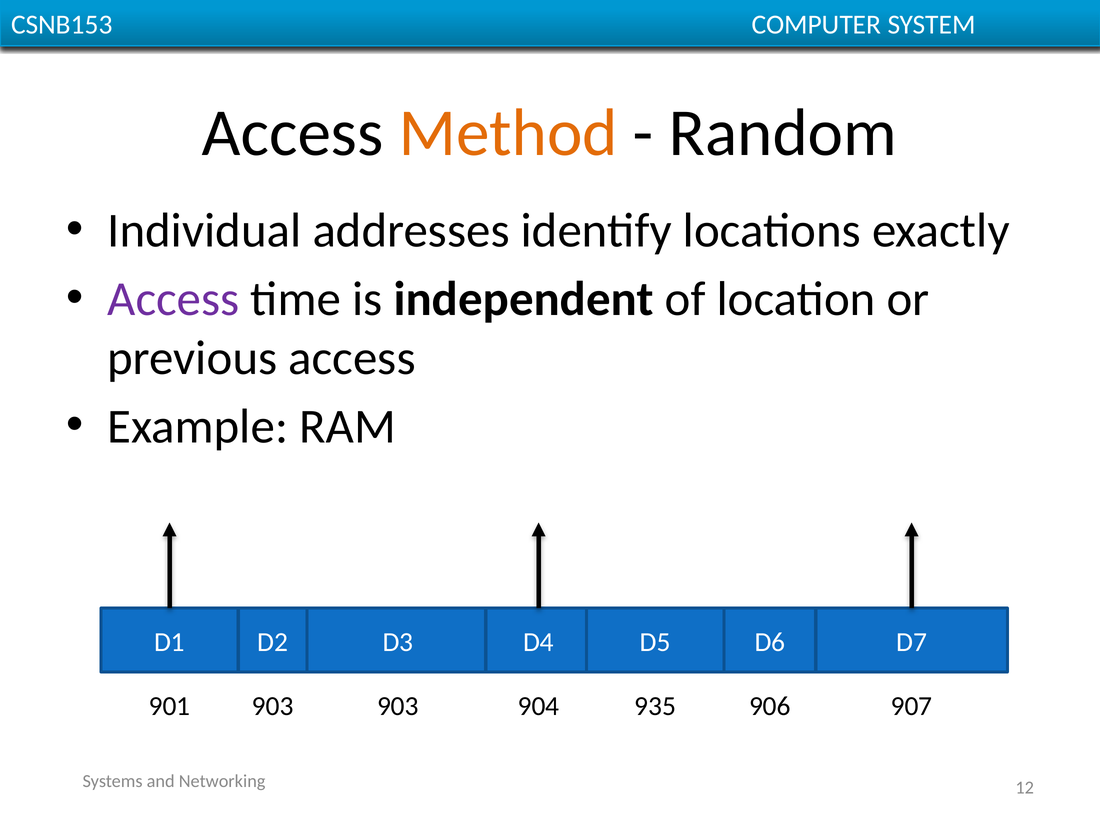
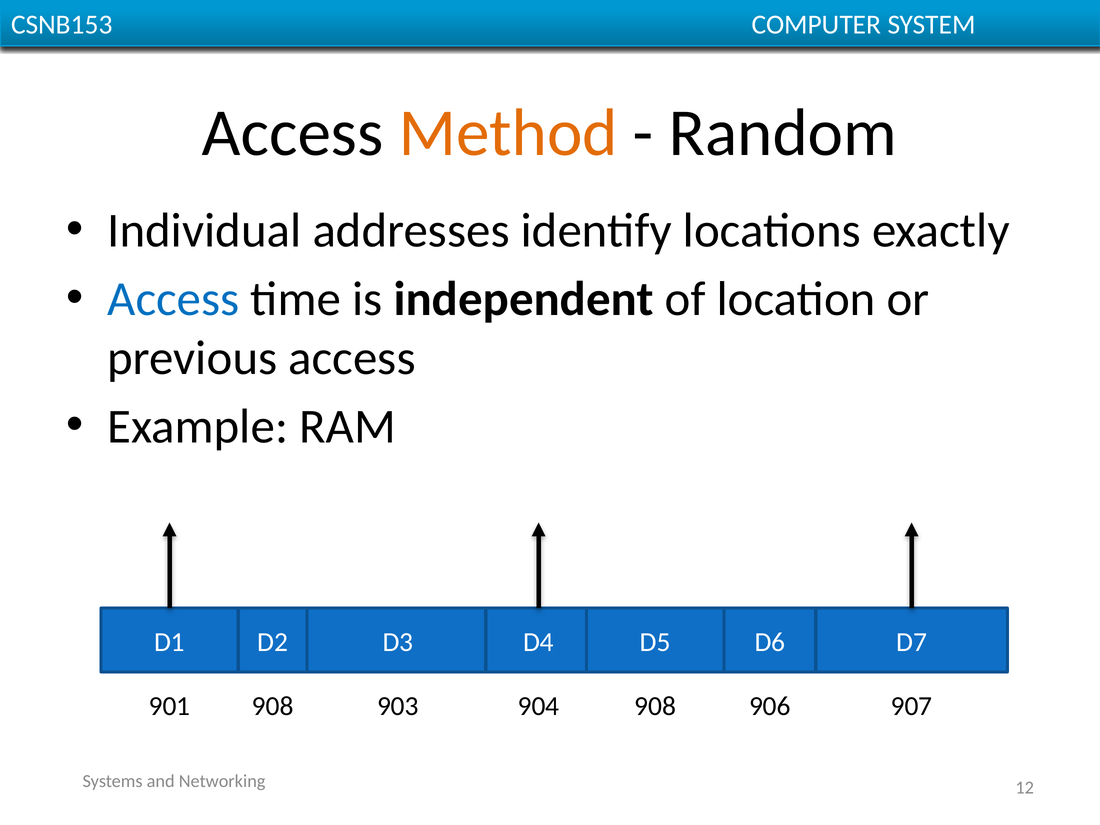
Access colour: purple -> blue (173, 299)
901 903: 903 -> 908 (273, 706)
904 935: 935 -> 908 (655, 706)
